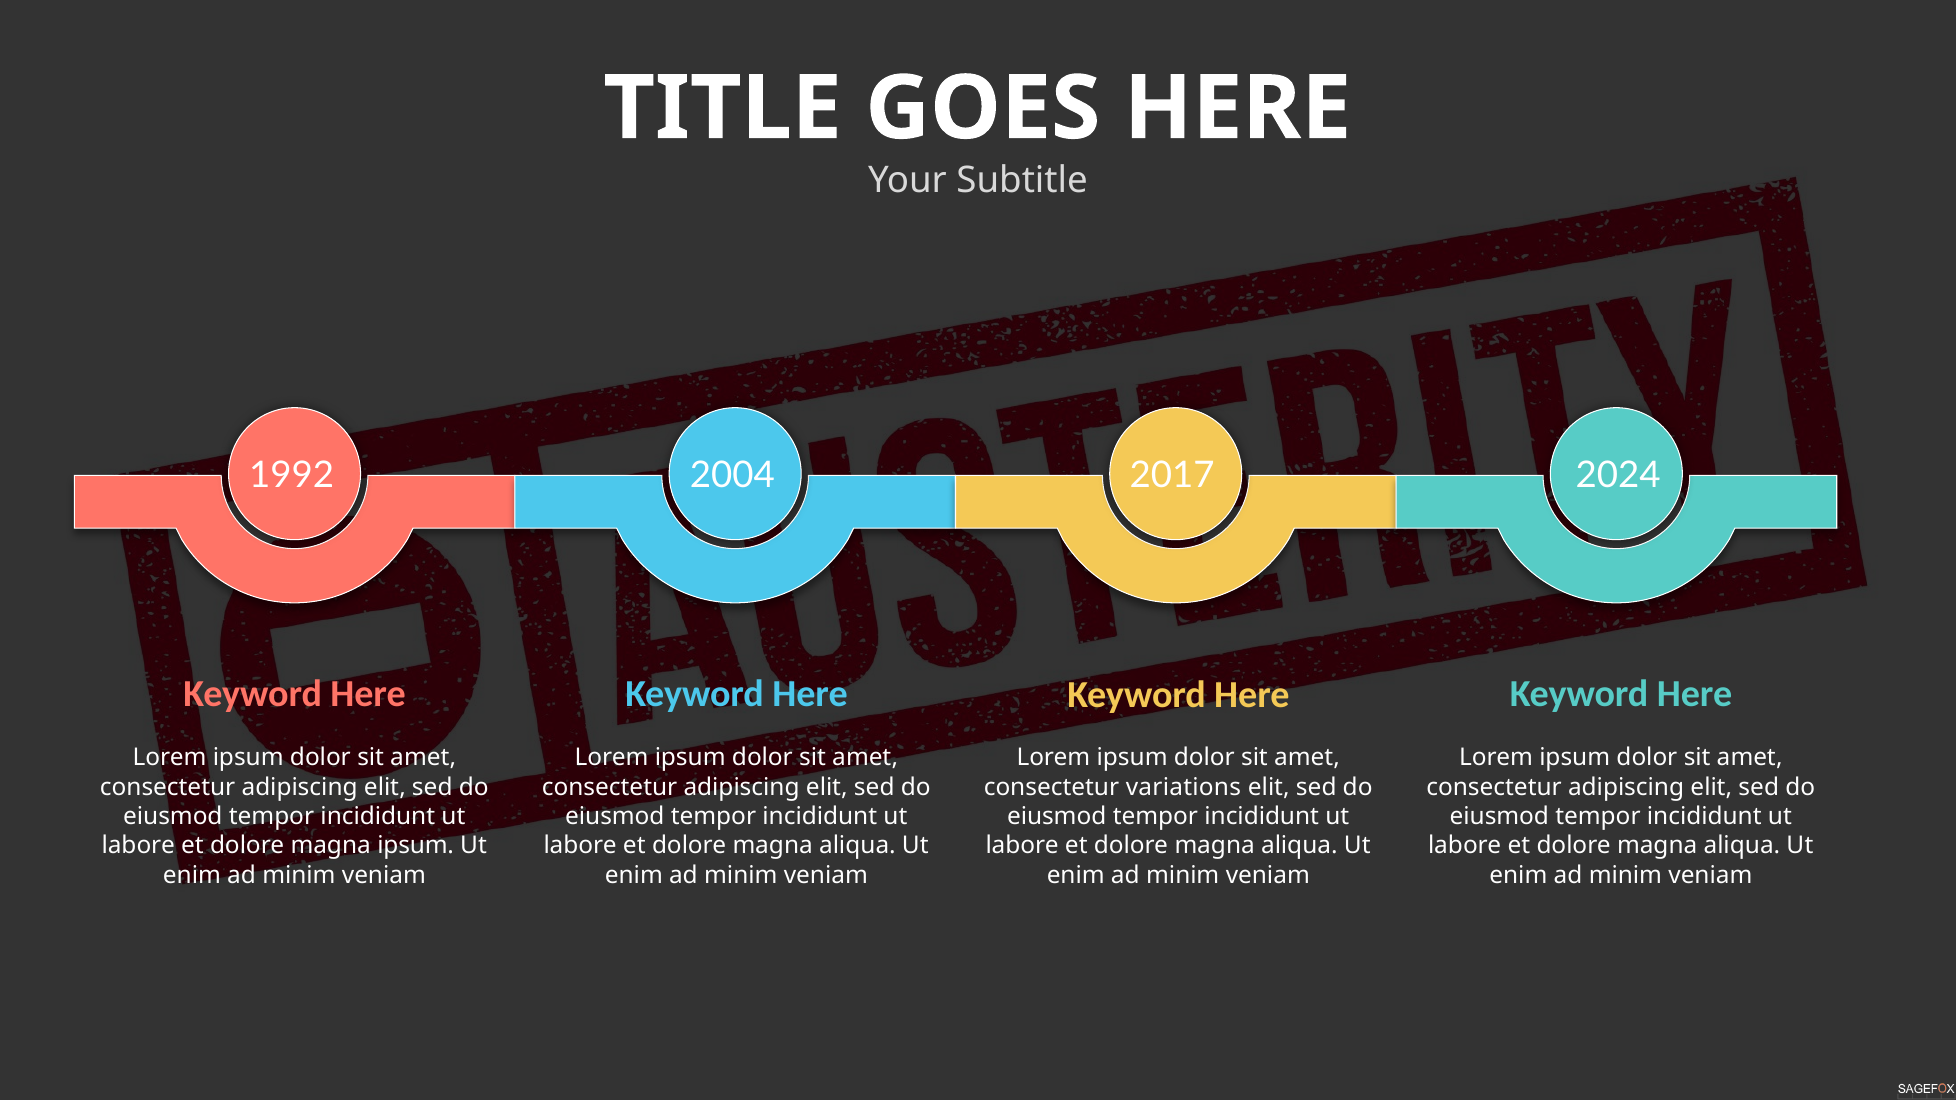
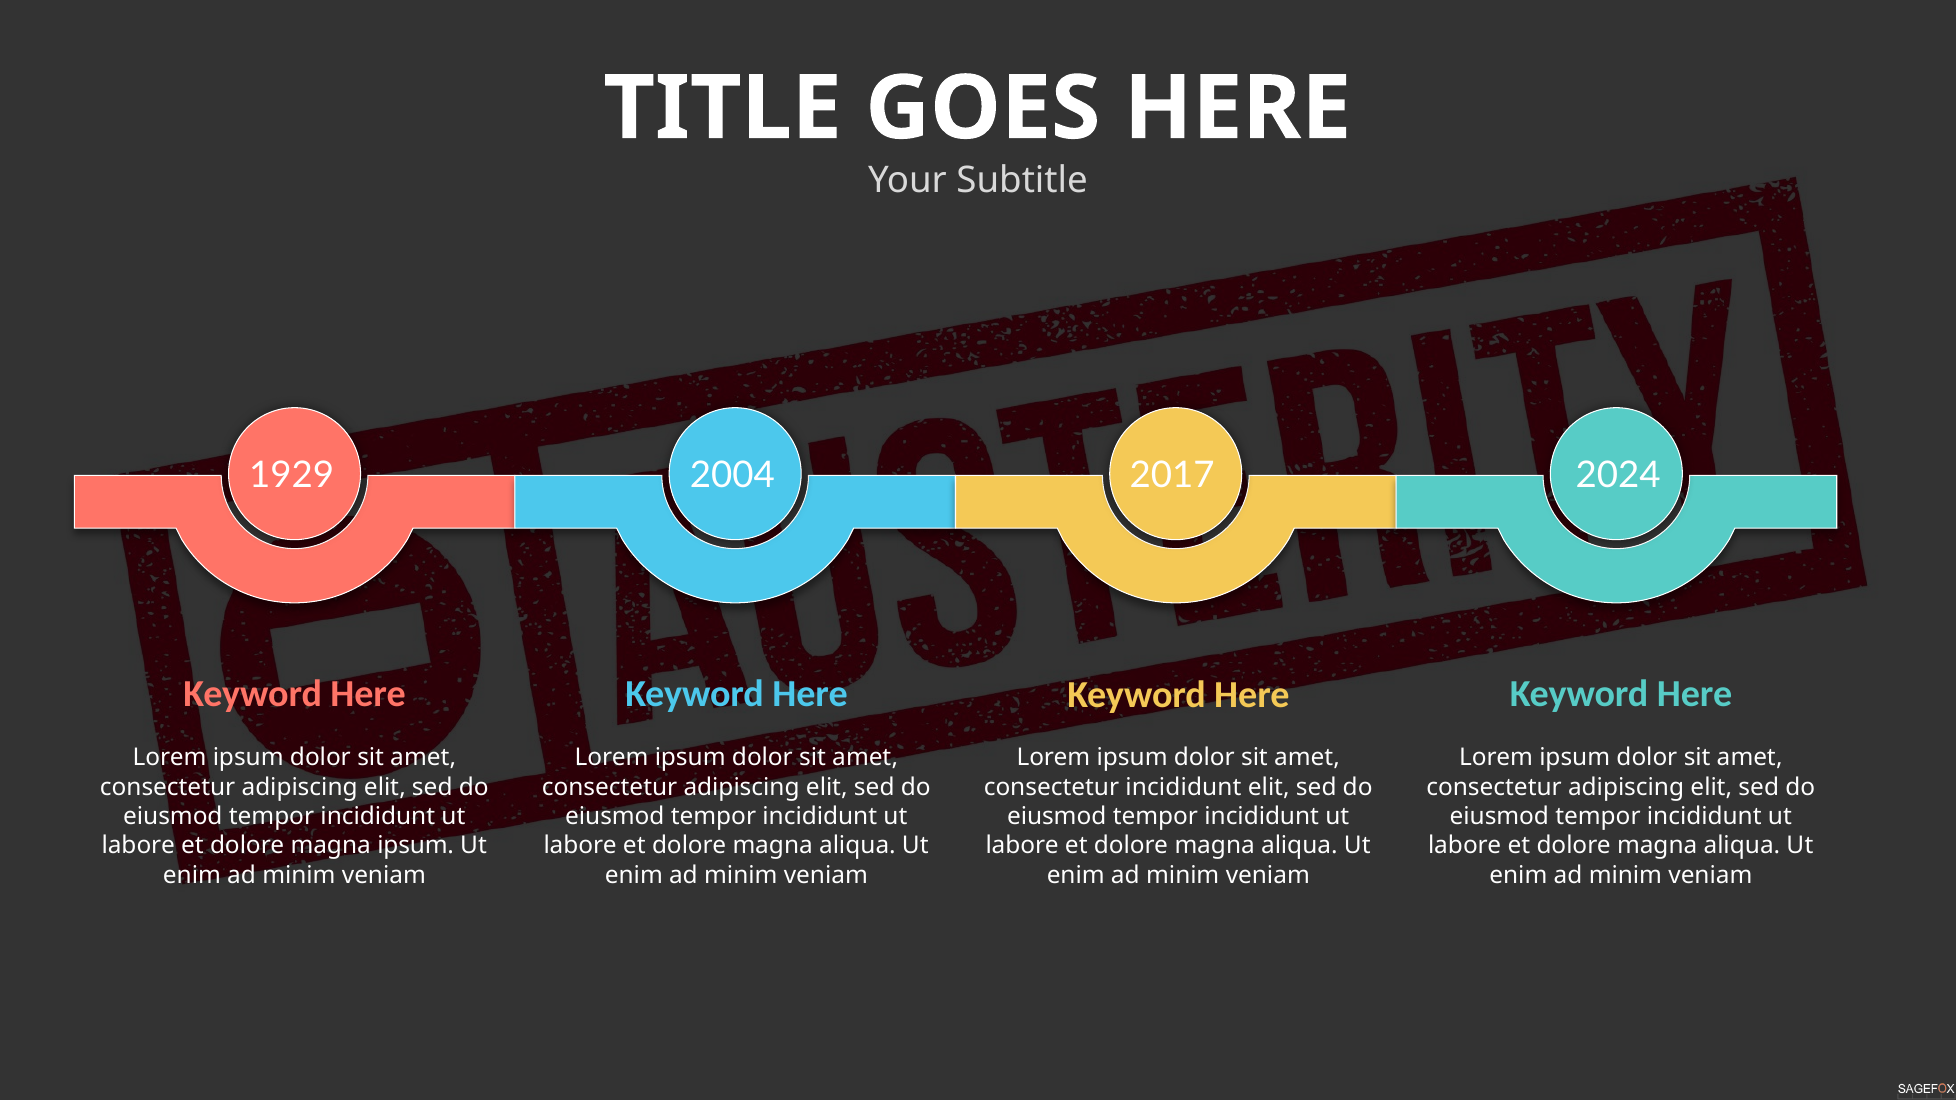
1992: 1992 -> 1929 (292, 476)
consectetur variations: variations -> incididunt (1183, 787)
